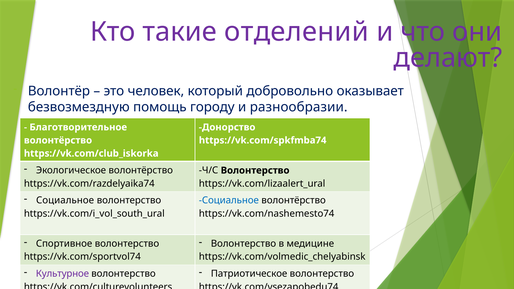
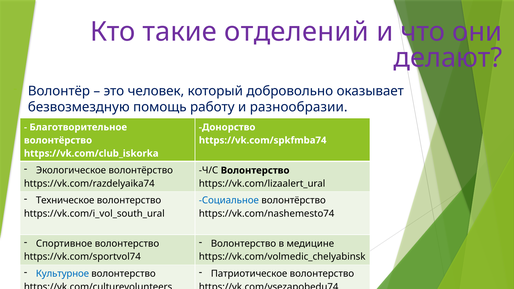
городу: городу -> работу (212, 107)
Социальное: Социальное -> Техническое (65, 201)
Культурное colour: purple -> blue (62, 274)
